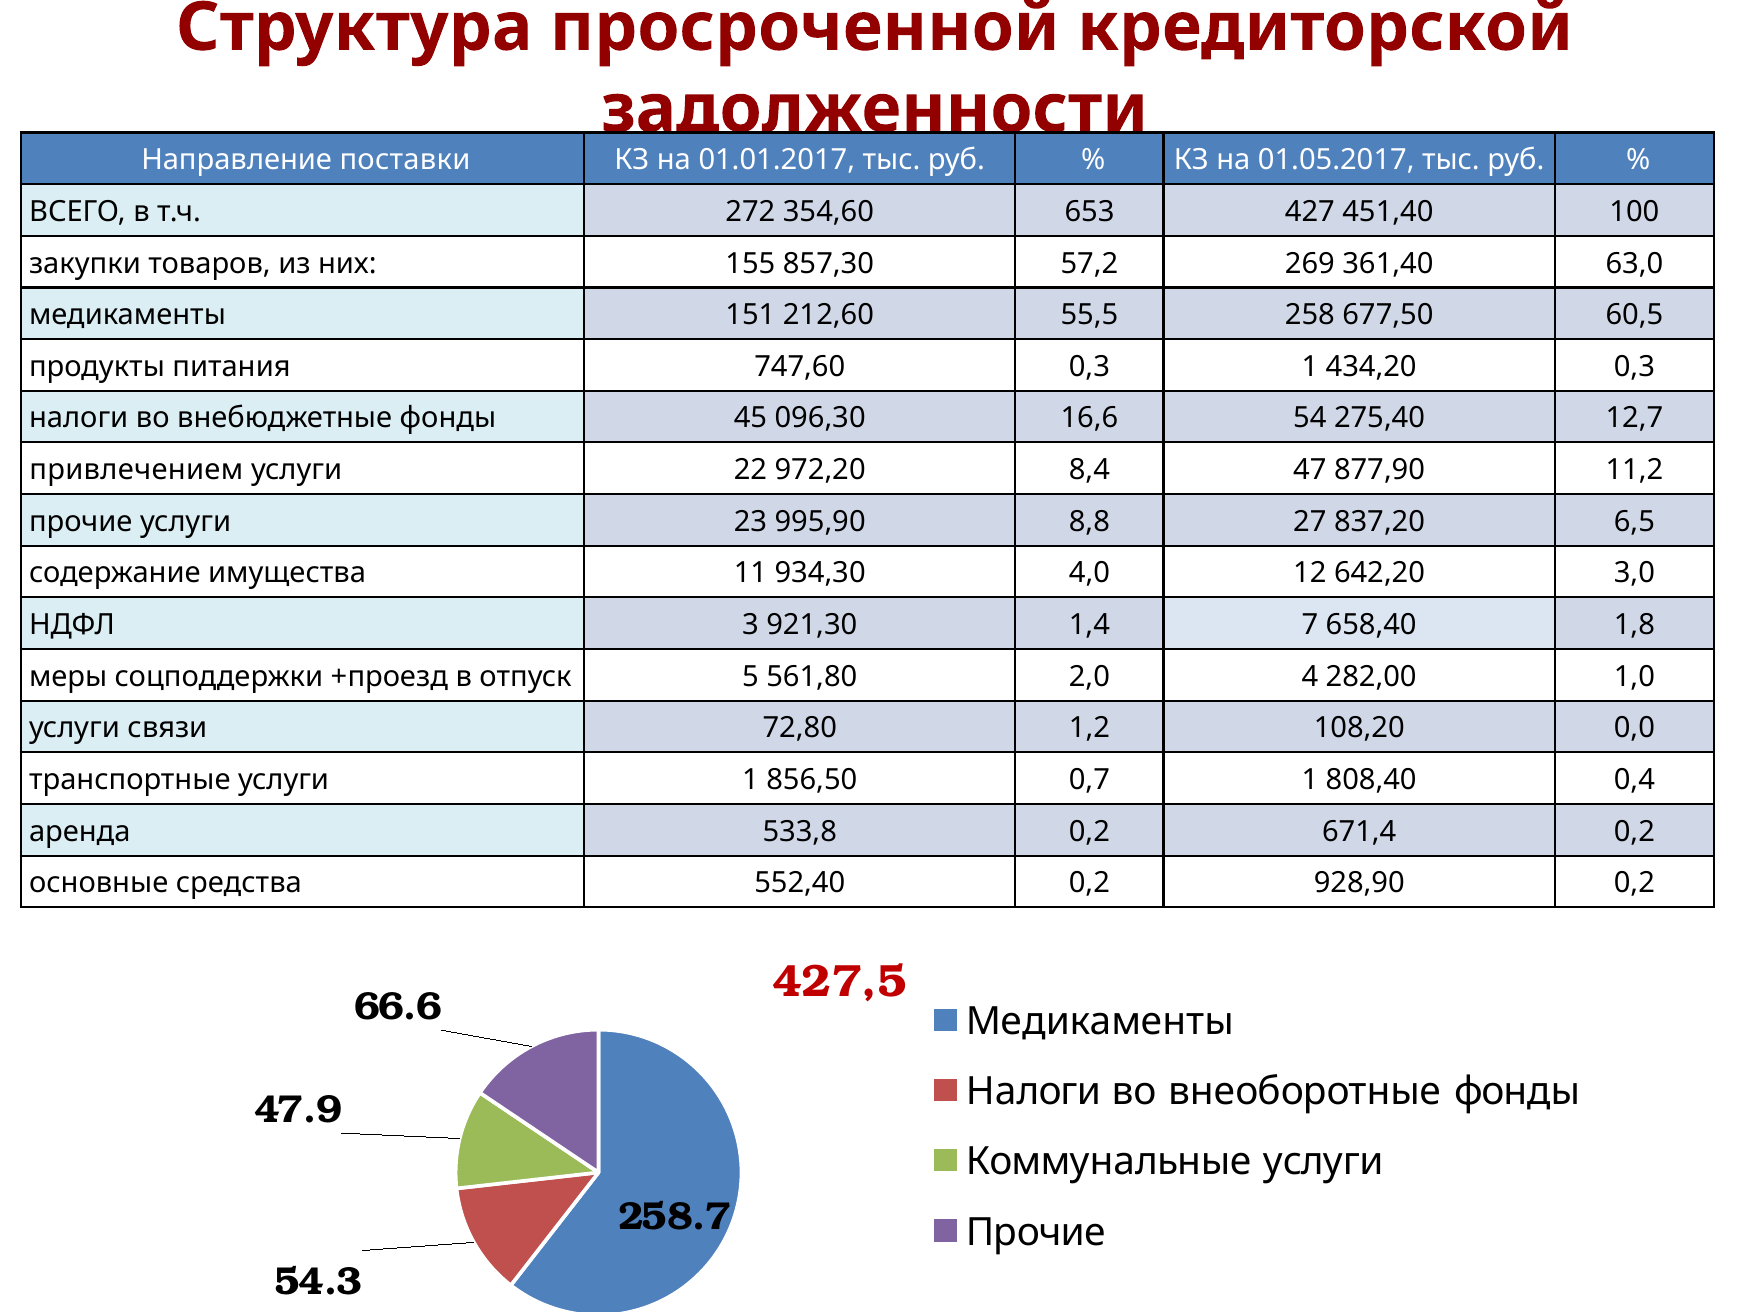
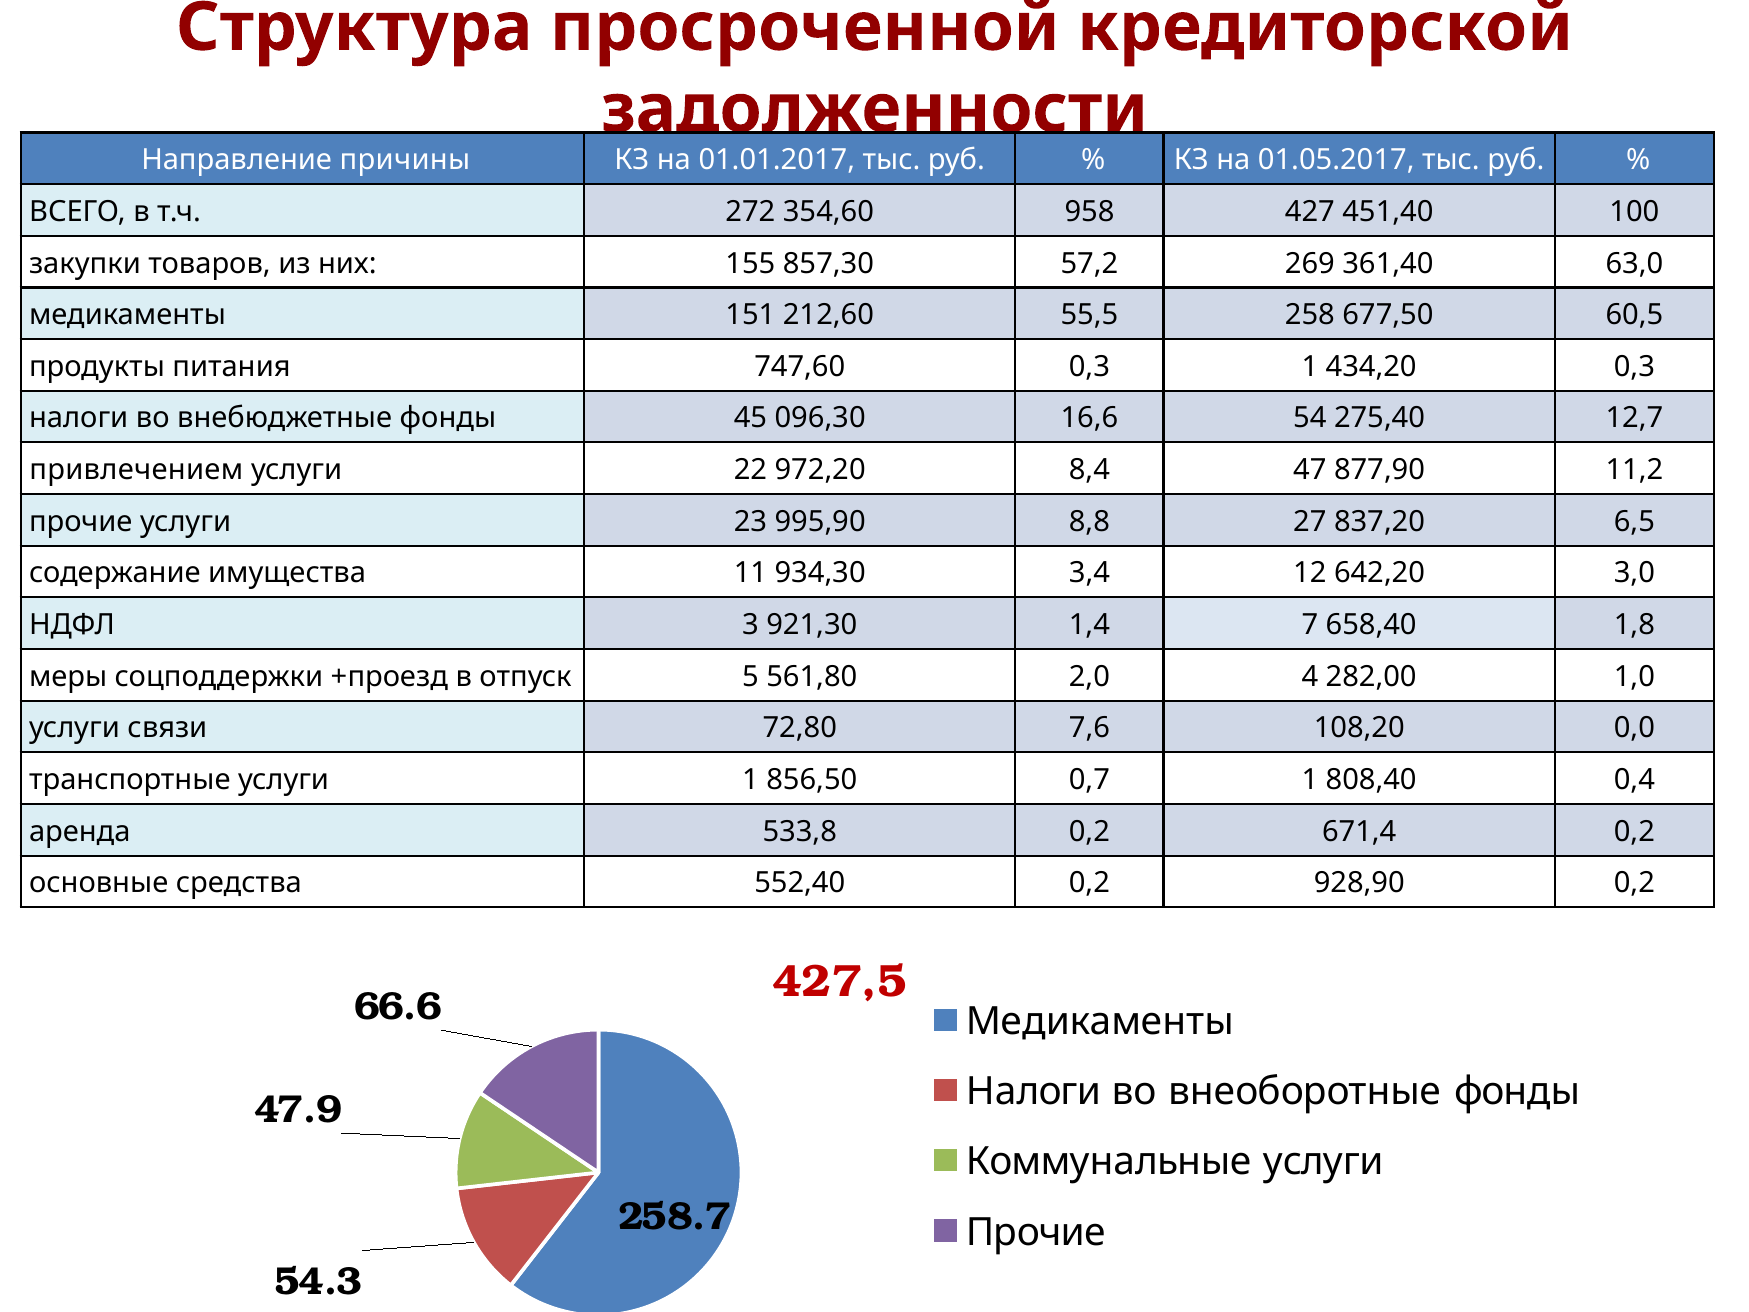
поставки: поставки -> причины (405, 160)
653: 653 -> 958 (1090, 212)
4,0: 4,0 -> 3,4 (1089, 573)
1,2: 1,2 -> 7,6 (1089, 728)
